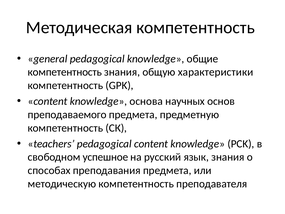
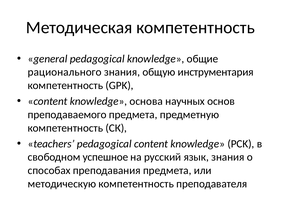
компетентность: компетентность -> рационального (65, 72)
характеристики: характеристики -> инструментария (216, 72)
